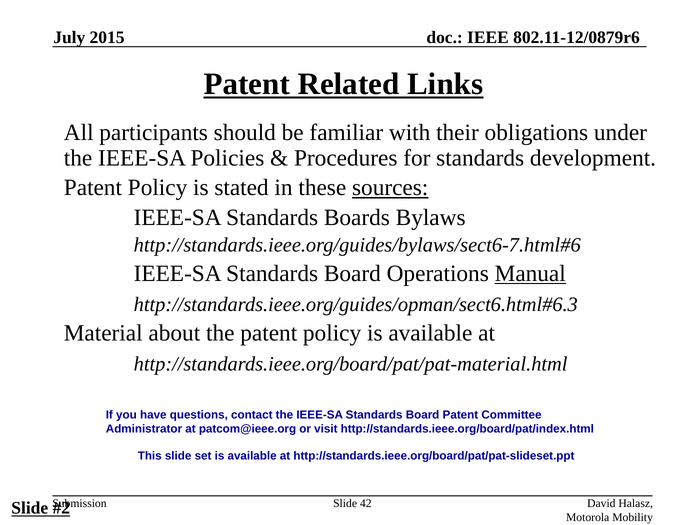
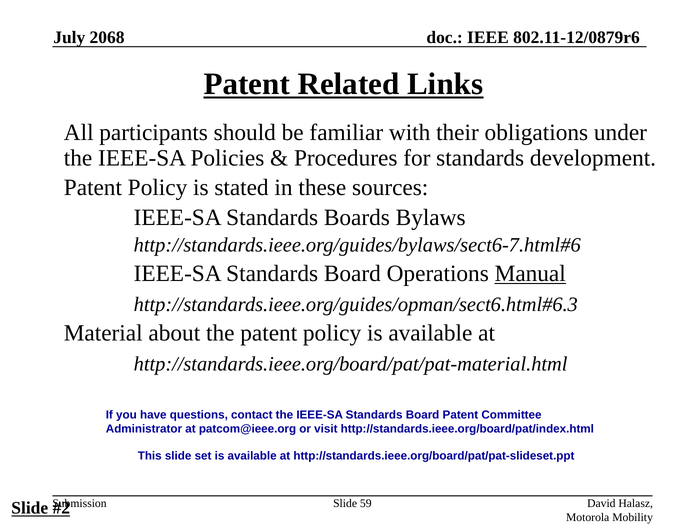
2015: 2015 -> 2068 (107, 37)
sources underline: present -> none (390, 187)
42: 42 -> 59 (366, 503)
